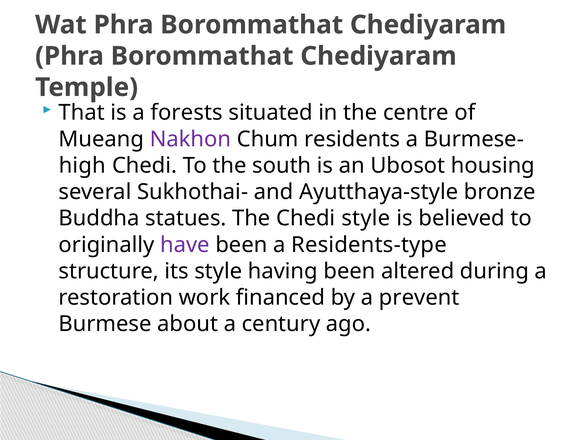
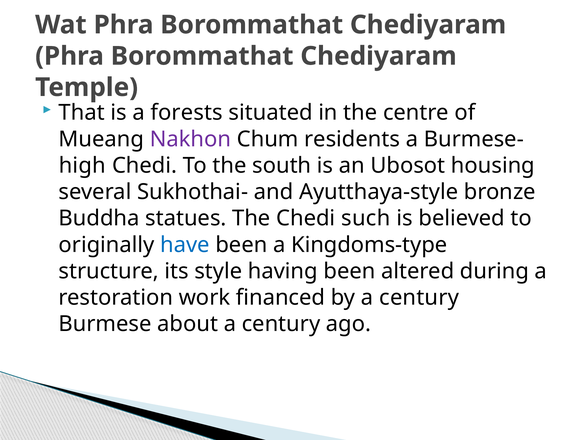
Chedi style: style -> such (366, 218)
have colour: purple -> blue (185, 245)
Residents-type: Residents-type -> Kingdoms-type (369, 245)
by a prevent: prevent -> century (419, 298)
